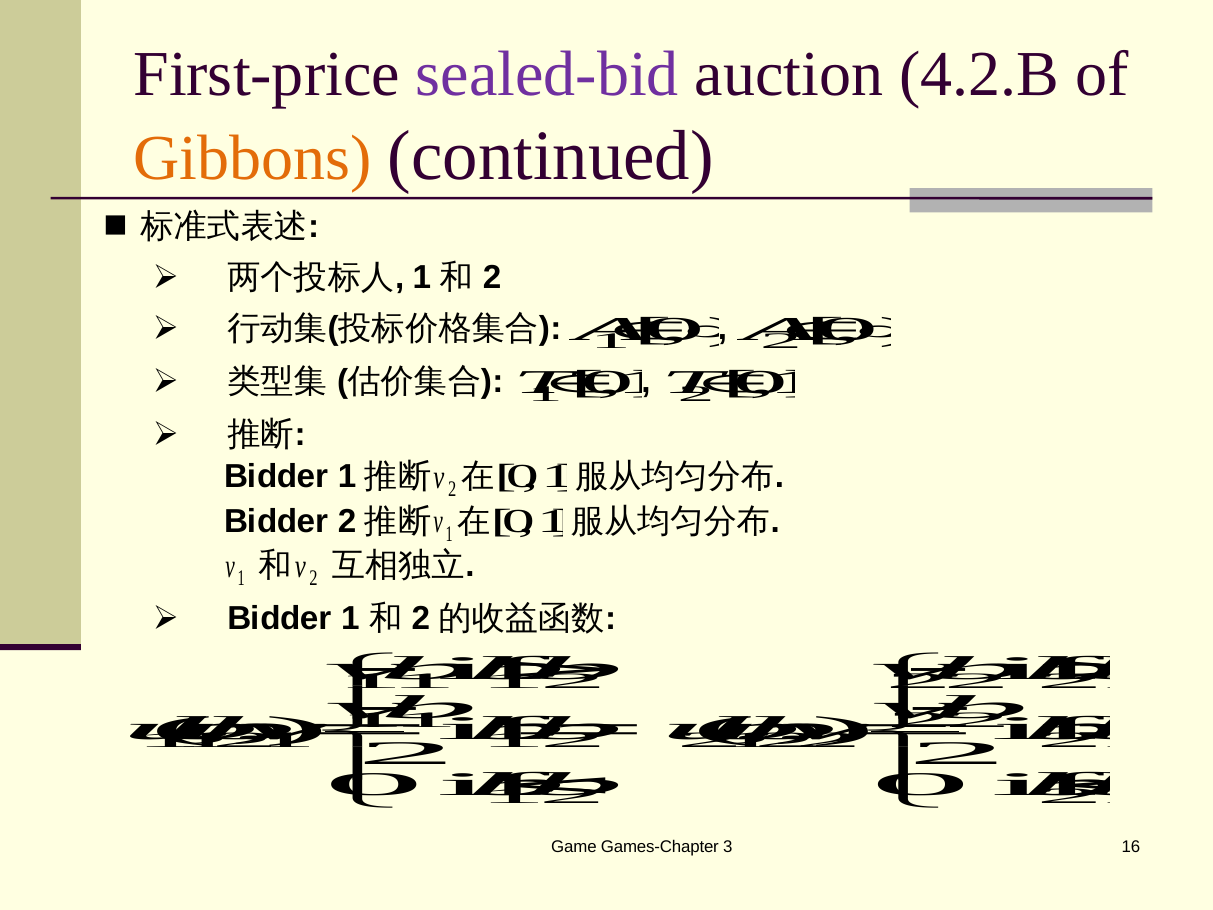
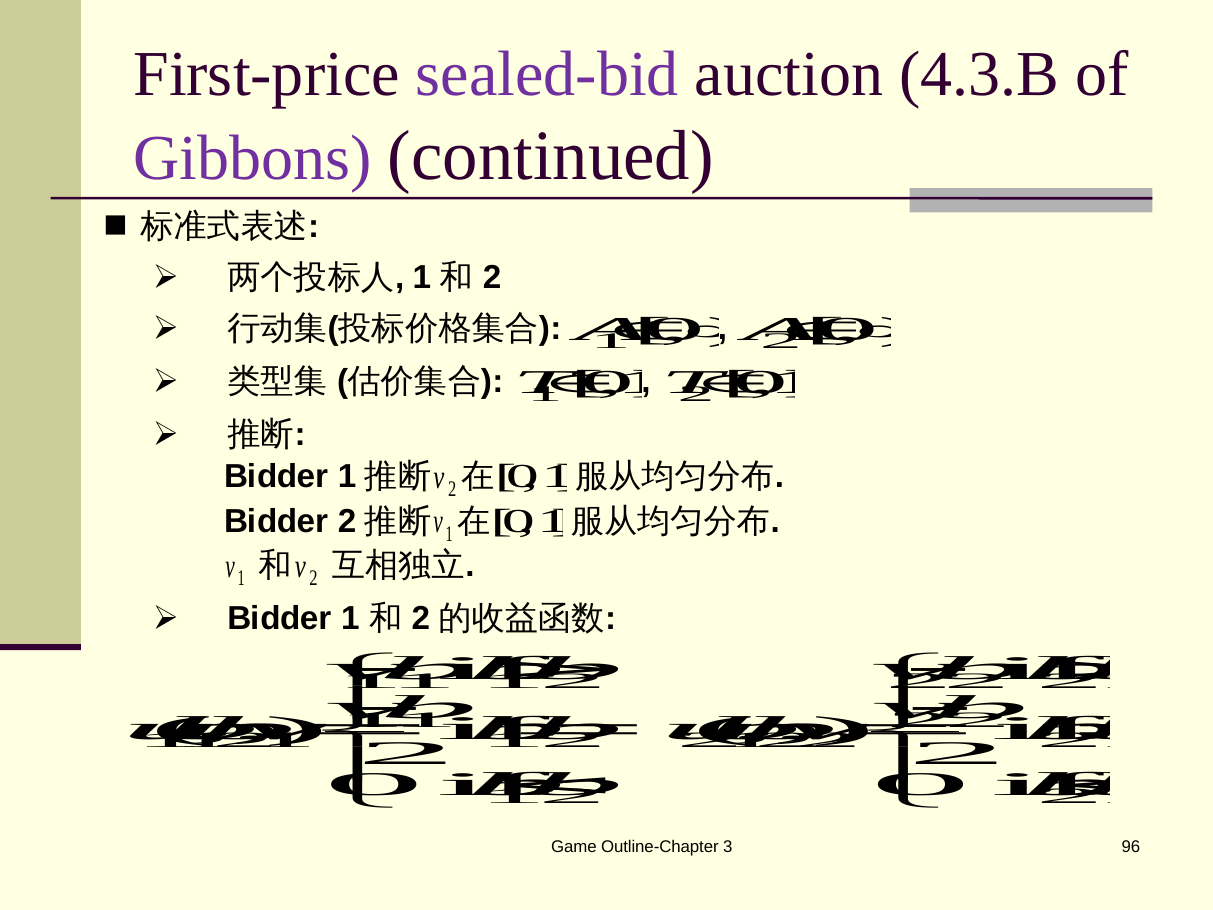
4.2.B: 4.2.B -> 4.3.B (979, 75)
Gibbons colour: orange -> purple (253, 158)
Games-Chapter: Games-Chapter -> Outline-Chapter (660, 846)
16: 16 -> 96 (1131, 846)
